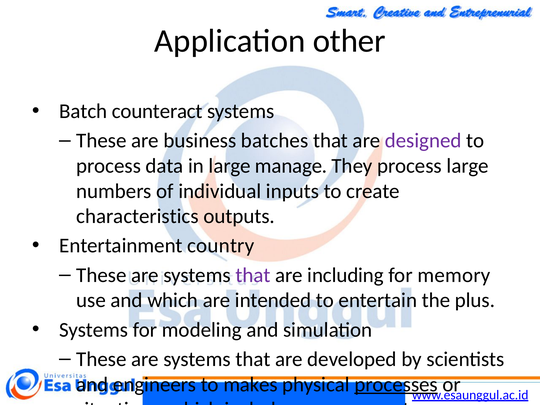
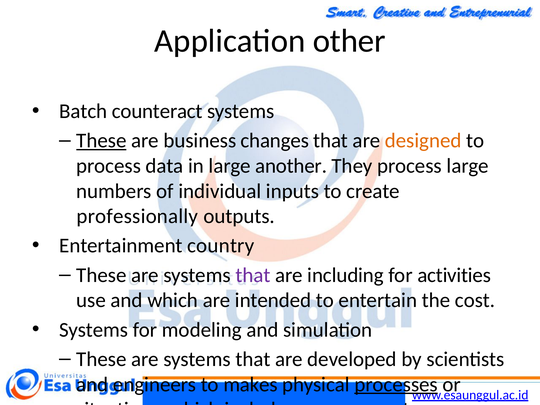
These underline: none -> present (101, 141)
batches: batches -> changes (275, 141)
designed colour: purple -> orange (423, 141)
manage: manage -> another (291, 166)
characteristics: characteristics -> professionally (137, 216)
memory: memory -> activities (454, 275)
plus: plus -> cost (475, 300)
